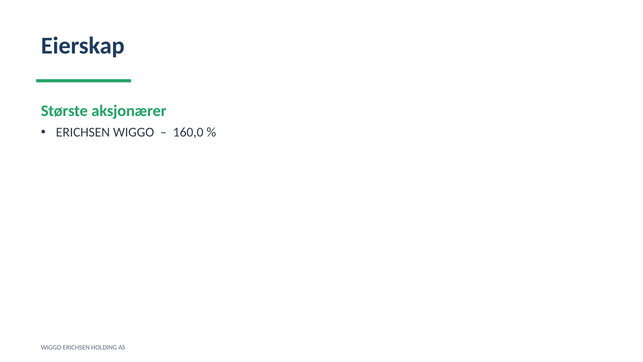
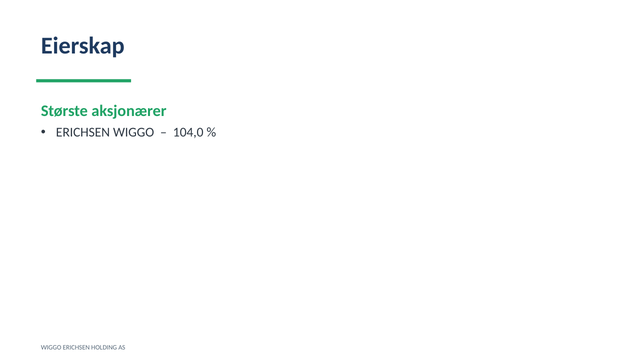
160,0: 160,0 -> 104,0 (188, 132)
